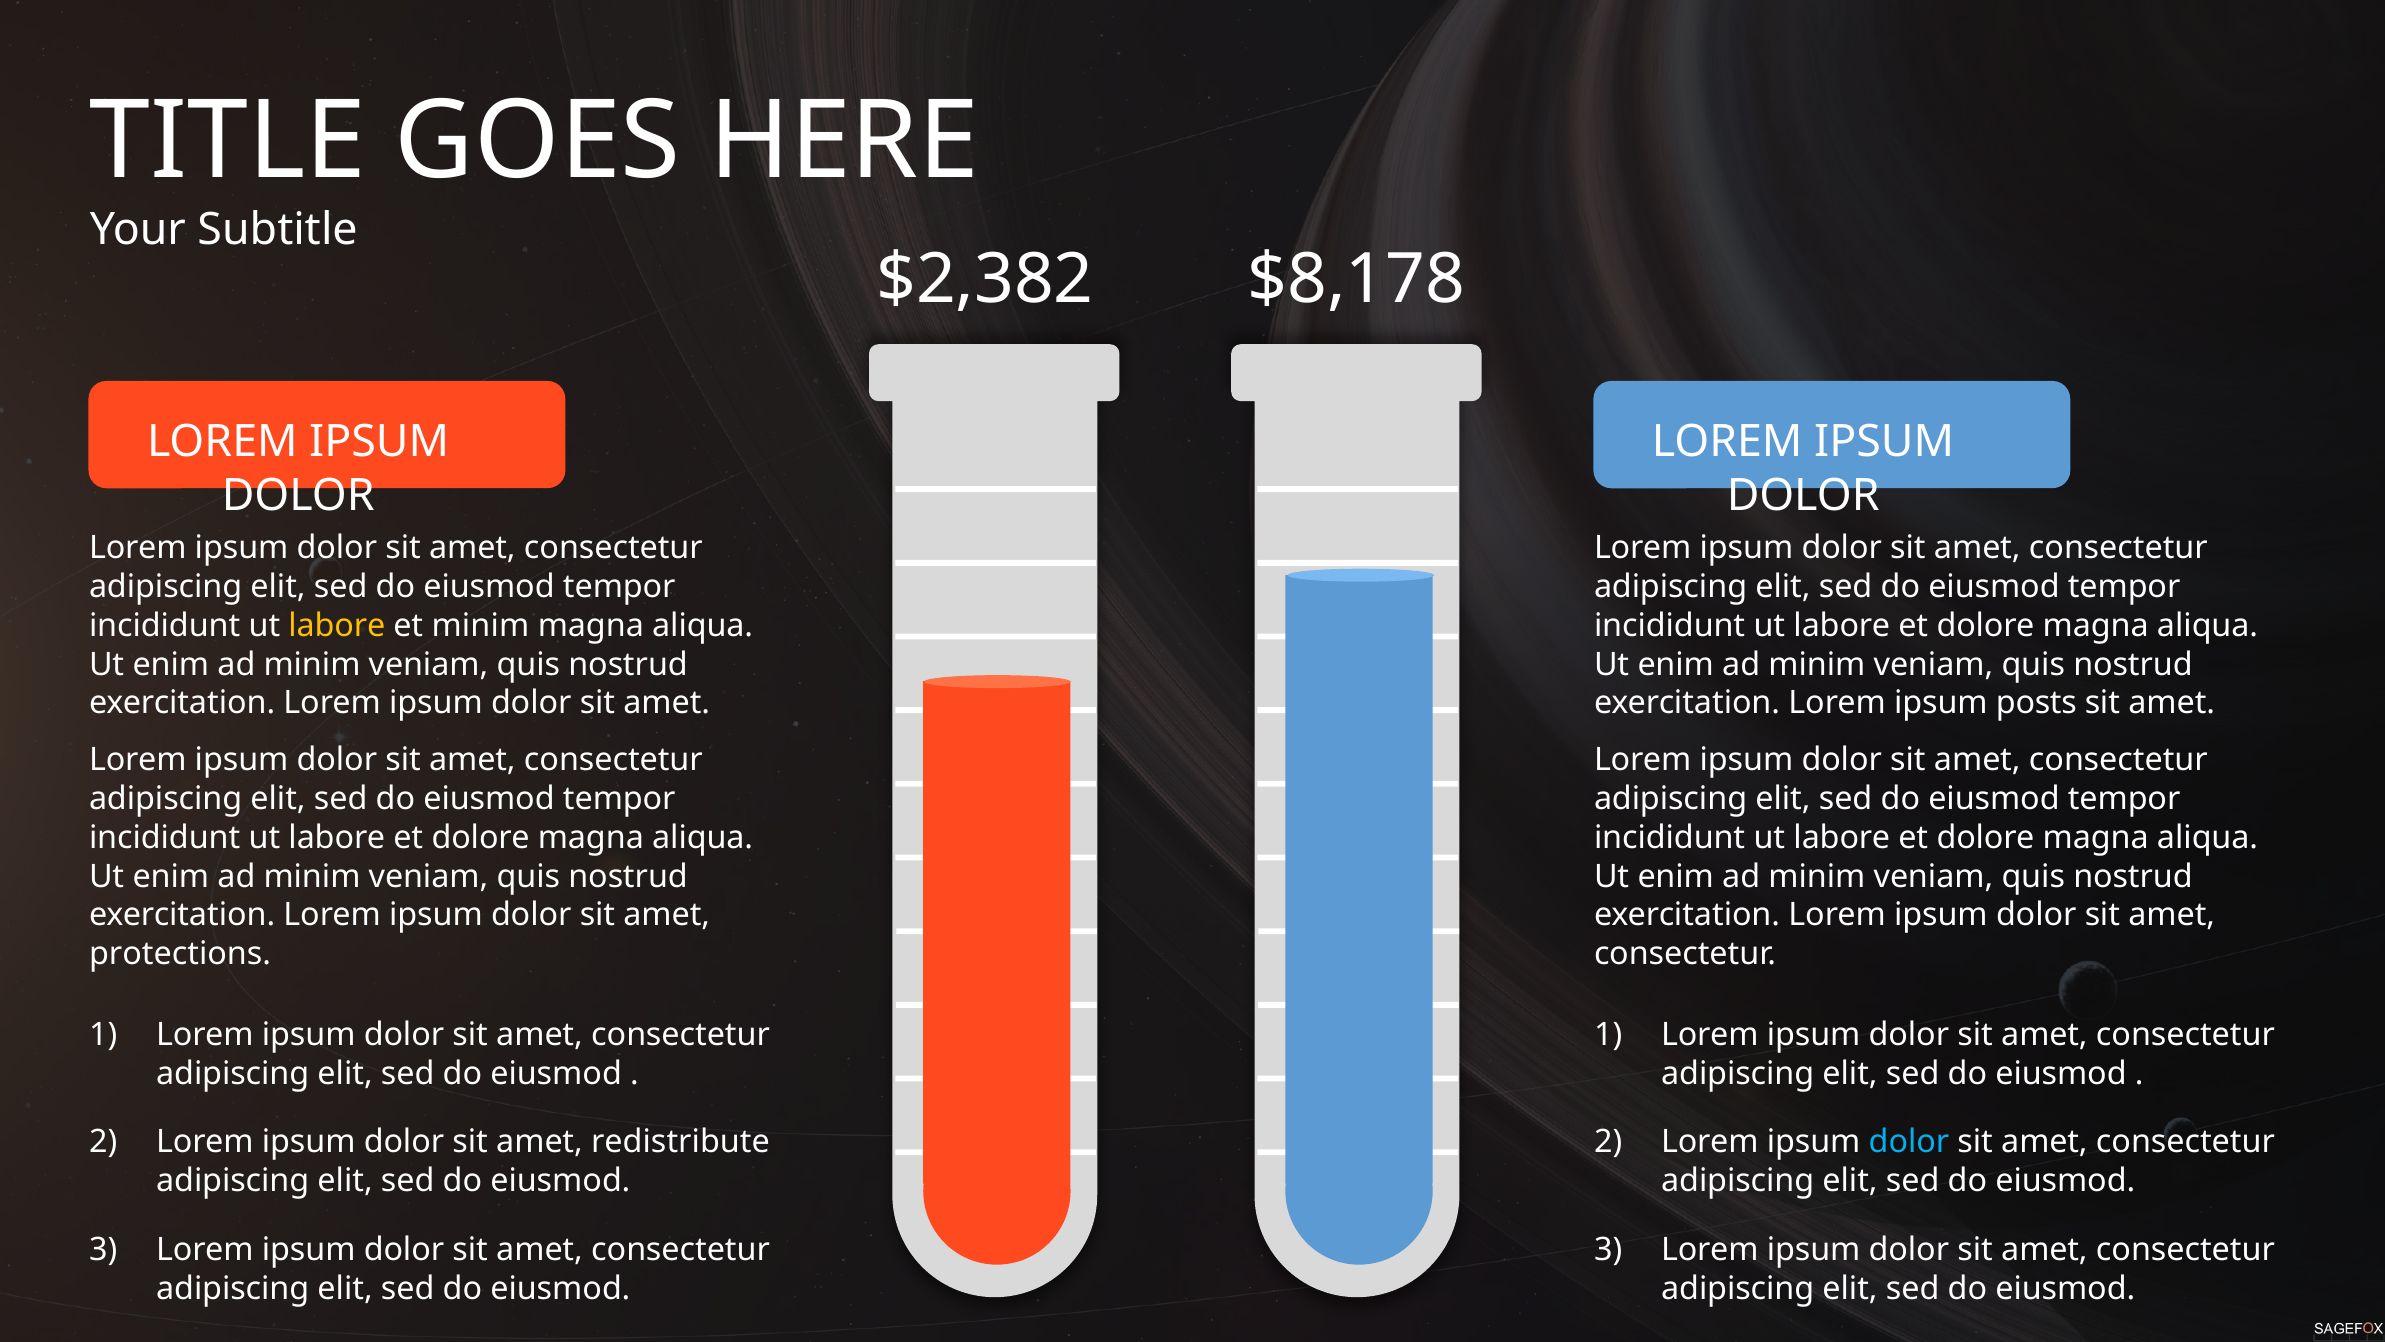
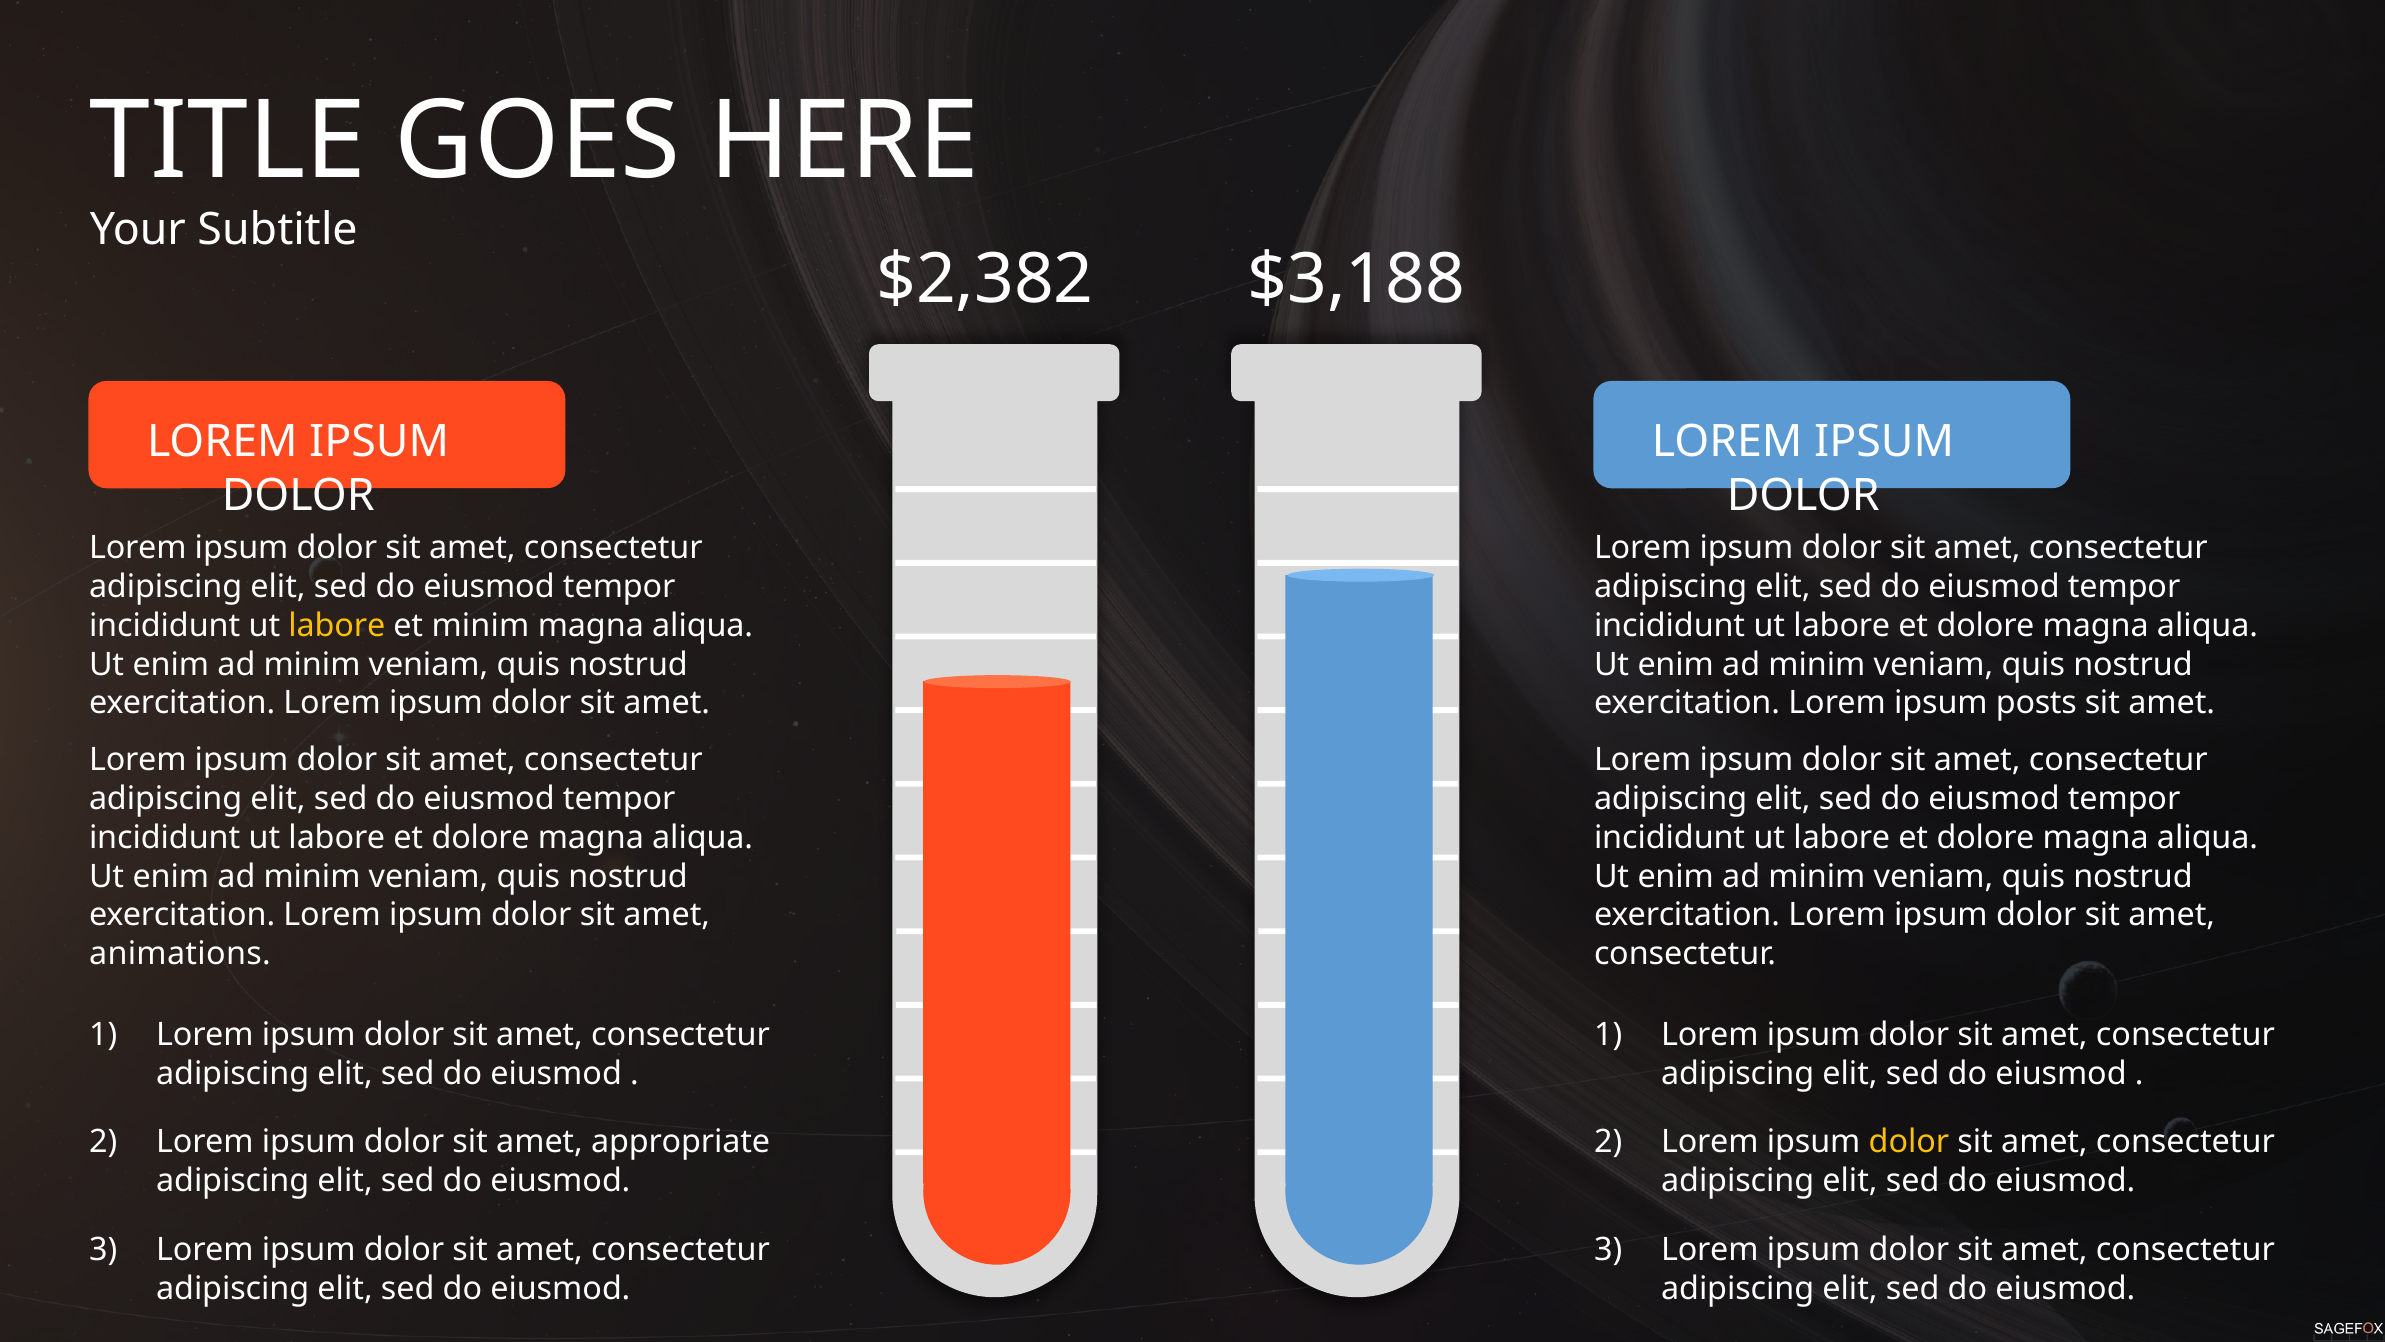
$8,178: $8,178 -> $3,188 (1357, 279)
protections: protections -> animations (180, 954)
redistribute: redistribute -> appropriate (681, 1142)
dolor colour: light blue -> yellow (1909, 1142)
